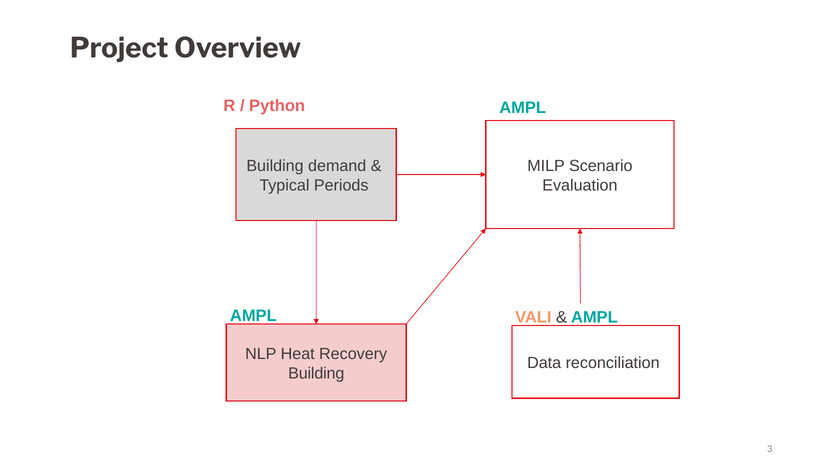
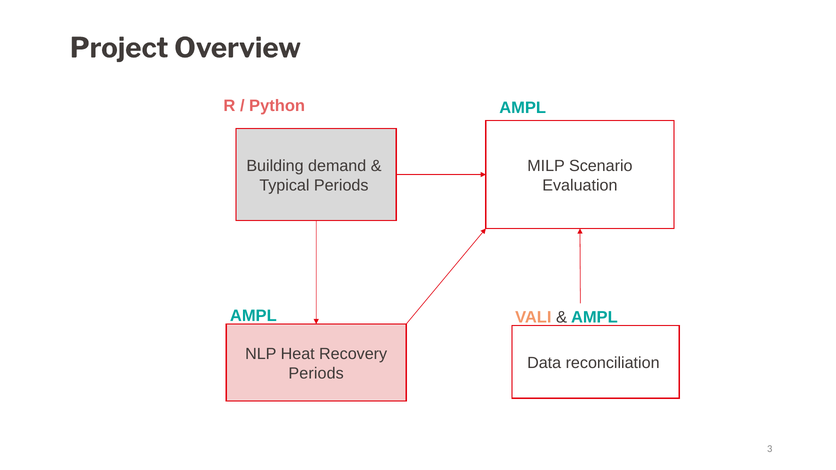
Building: Building -> Periods (316, 374)
